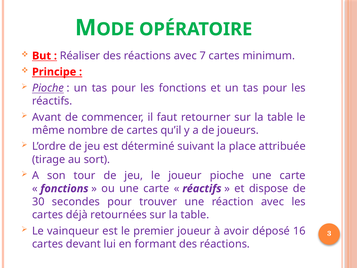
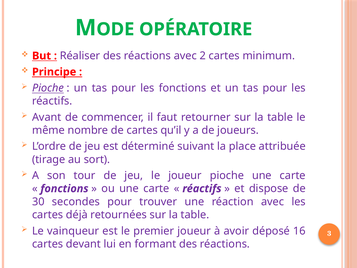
7: 7 -> 2 (203, 56)
